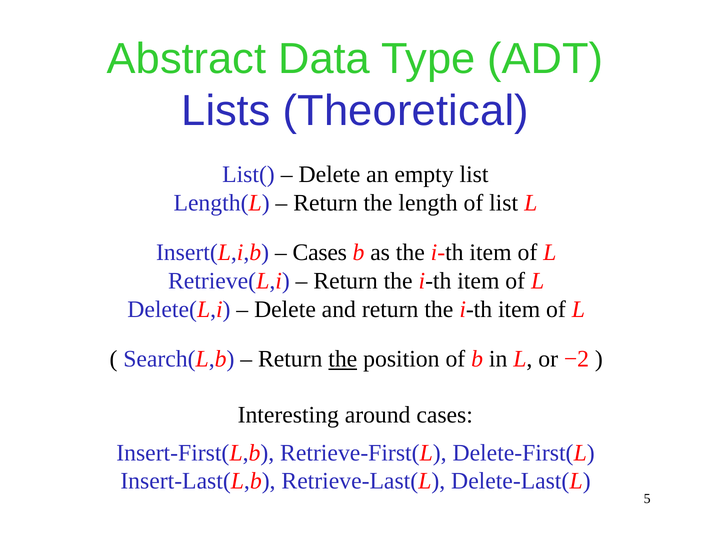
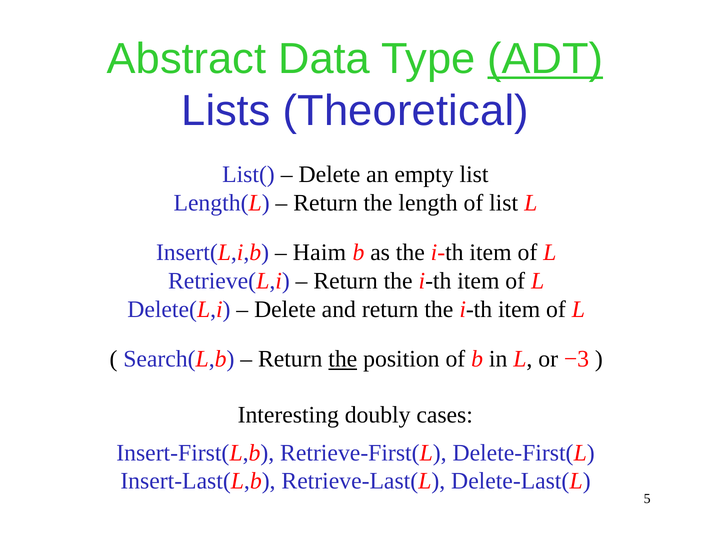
ADT underline: none -> present (545, 59)
Cases: Cases -> Haim (319, 253)
−2: −2 -> −3 (576, 359)
around: around -> doubly (378, 415)
